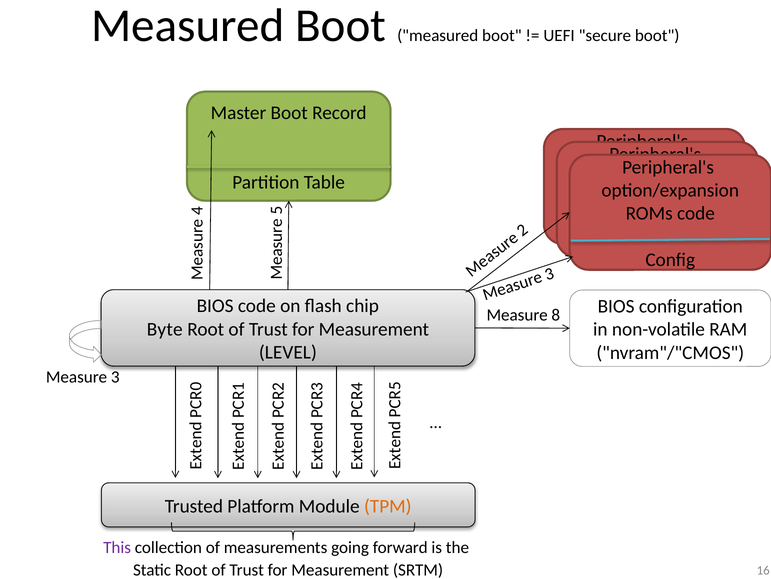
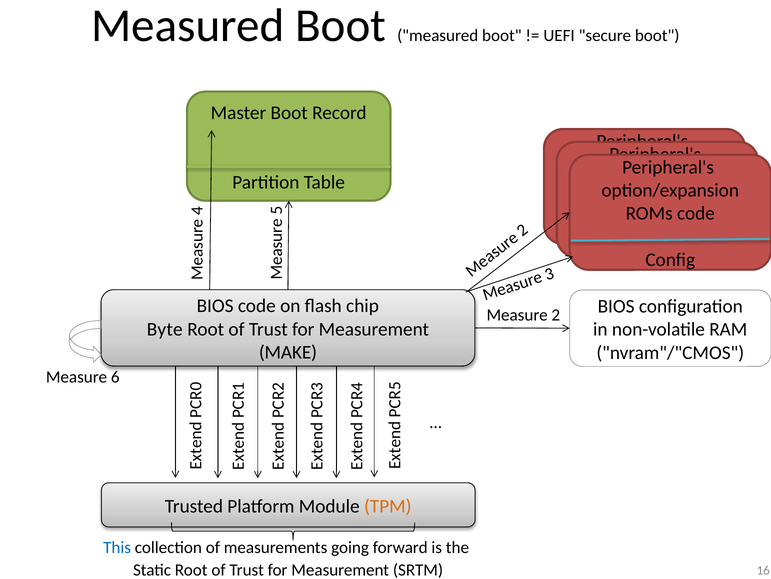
Measure 8: 8 -> 2 (556, 315)
LEVEL: LEVEL -> MAKE (288, 352)
Measure 3: 3 -> 6 (115, 377)
This colour: purple -> blue (117, 547)
